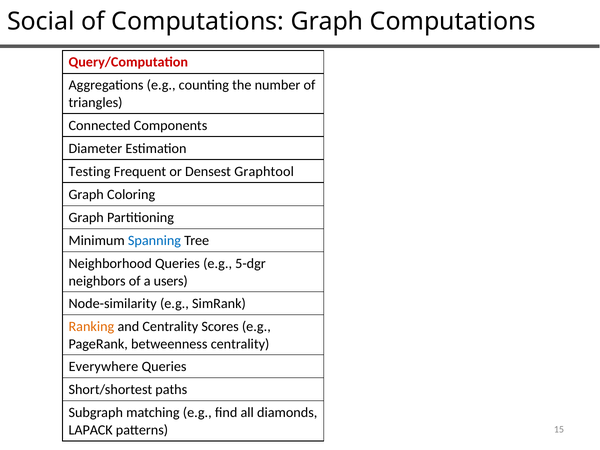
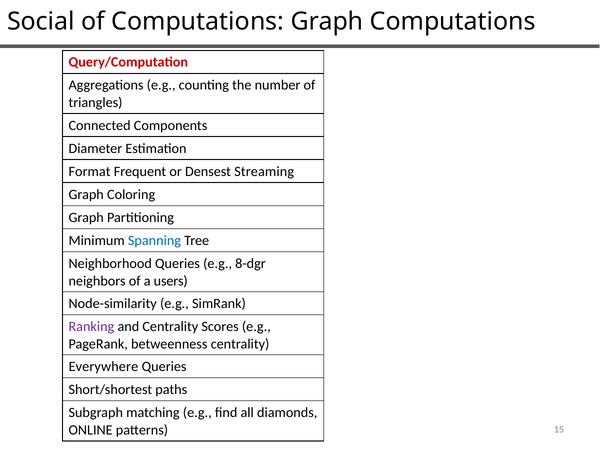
Testing: Testing -> Format (90, 171)
Graphtool: Graphtool -> Streaming (264, 171)
5-dgr: 5-dgr -> 8-dgr (251, 264)
Ranking colour: orange -> purple (91, 327)
LAPACK: LAPACK -> ONLINE (91, 430)
